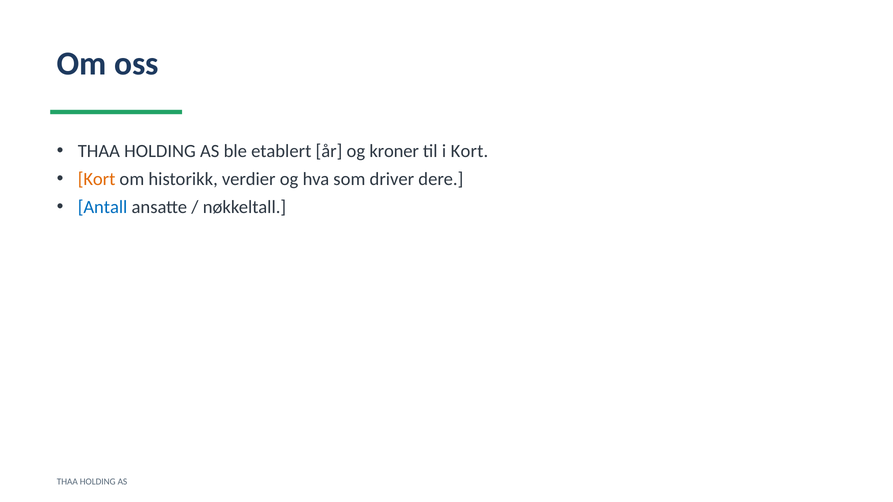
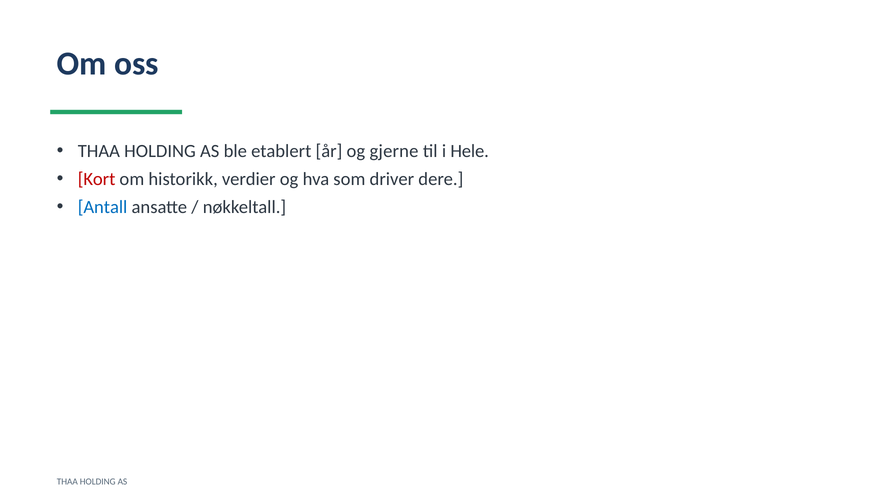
kroner: kroner -> gjerne (394, 151)
i Kort: Kort -> Hele (470, 151)
Kort colour: orange -> red (97, 179)
